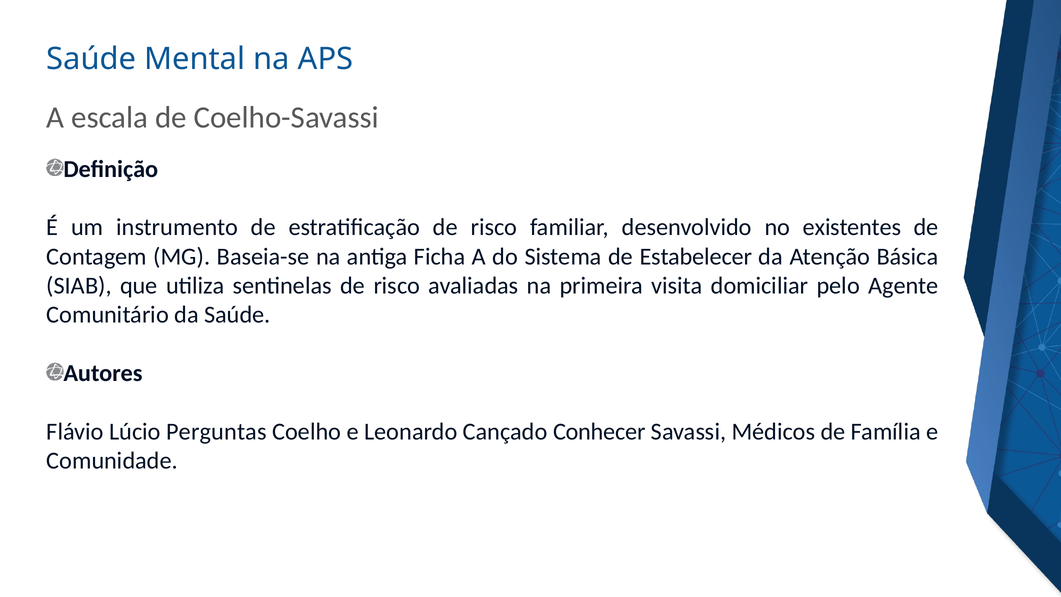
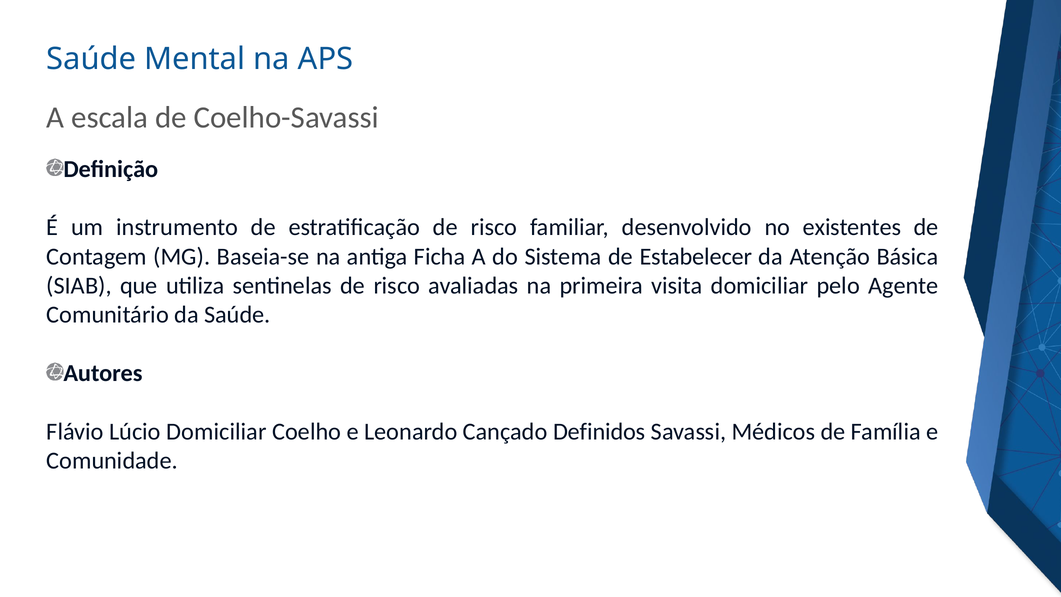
Lúcio Perguntas: Perguntas -> Domiciliar (216, 431)
Conhecer: Conhecer -> Definidos (599, 431)
